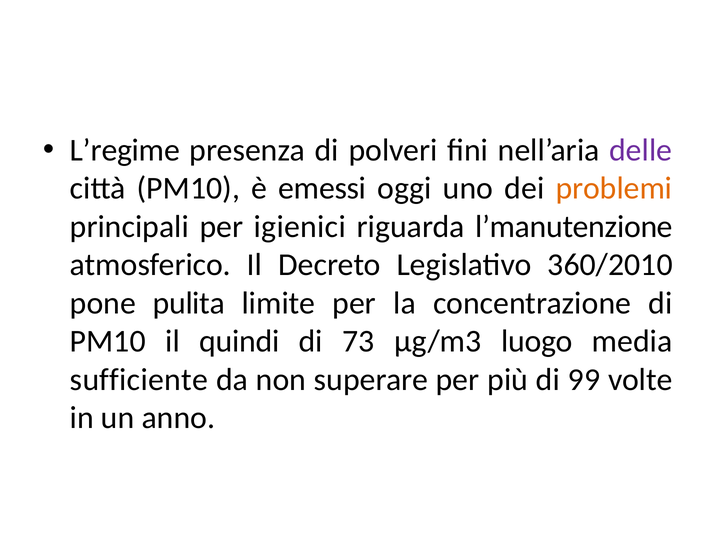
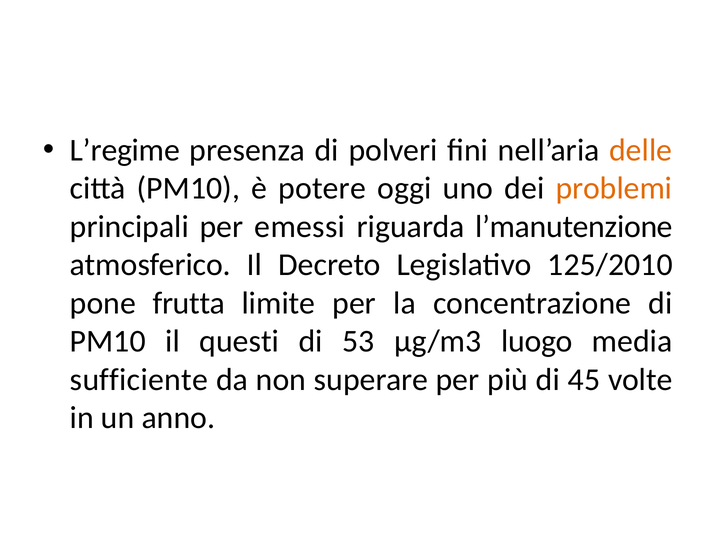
delle colour: purple -> orange (641, 150)
emessi: emessi -> potere (322, 188)
igienici: igienici -> emessi (300, 227)
360/2010: 360/2010 -> 125/2010 (610, 265)
pulita: pulita -> frutta (189, 303)
quindi: quindi -> questi (239, 341)
73: 73 -> 53 (358, 341)
99: 99 -> 45 (584, 380)
